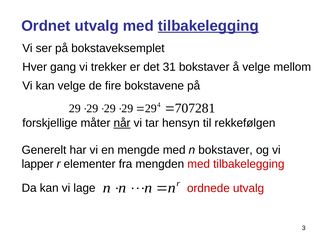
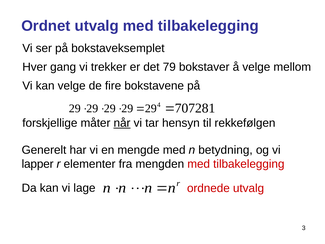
tilbakelegging underline: present -> none (208, 26)
31: 31 -> 79 (169, 67)
n bokstaver: bokstaver -> betydning (225, 150)
